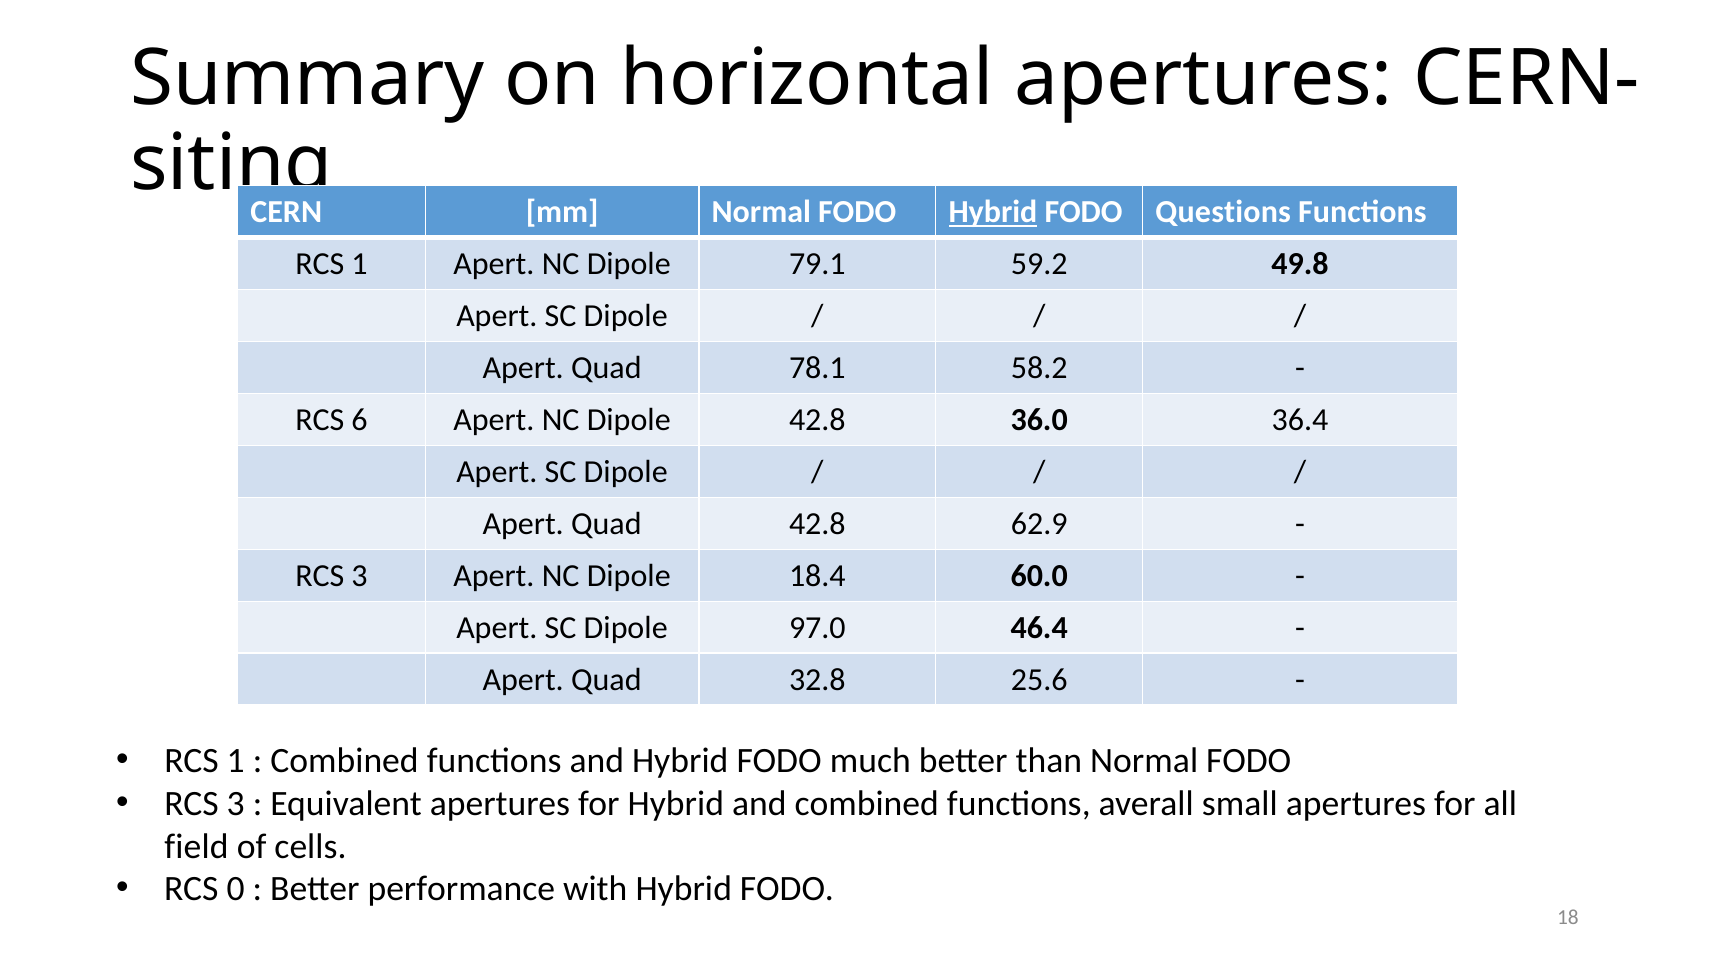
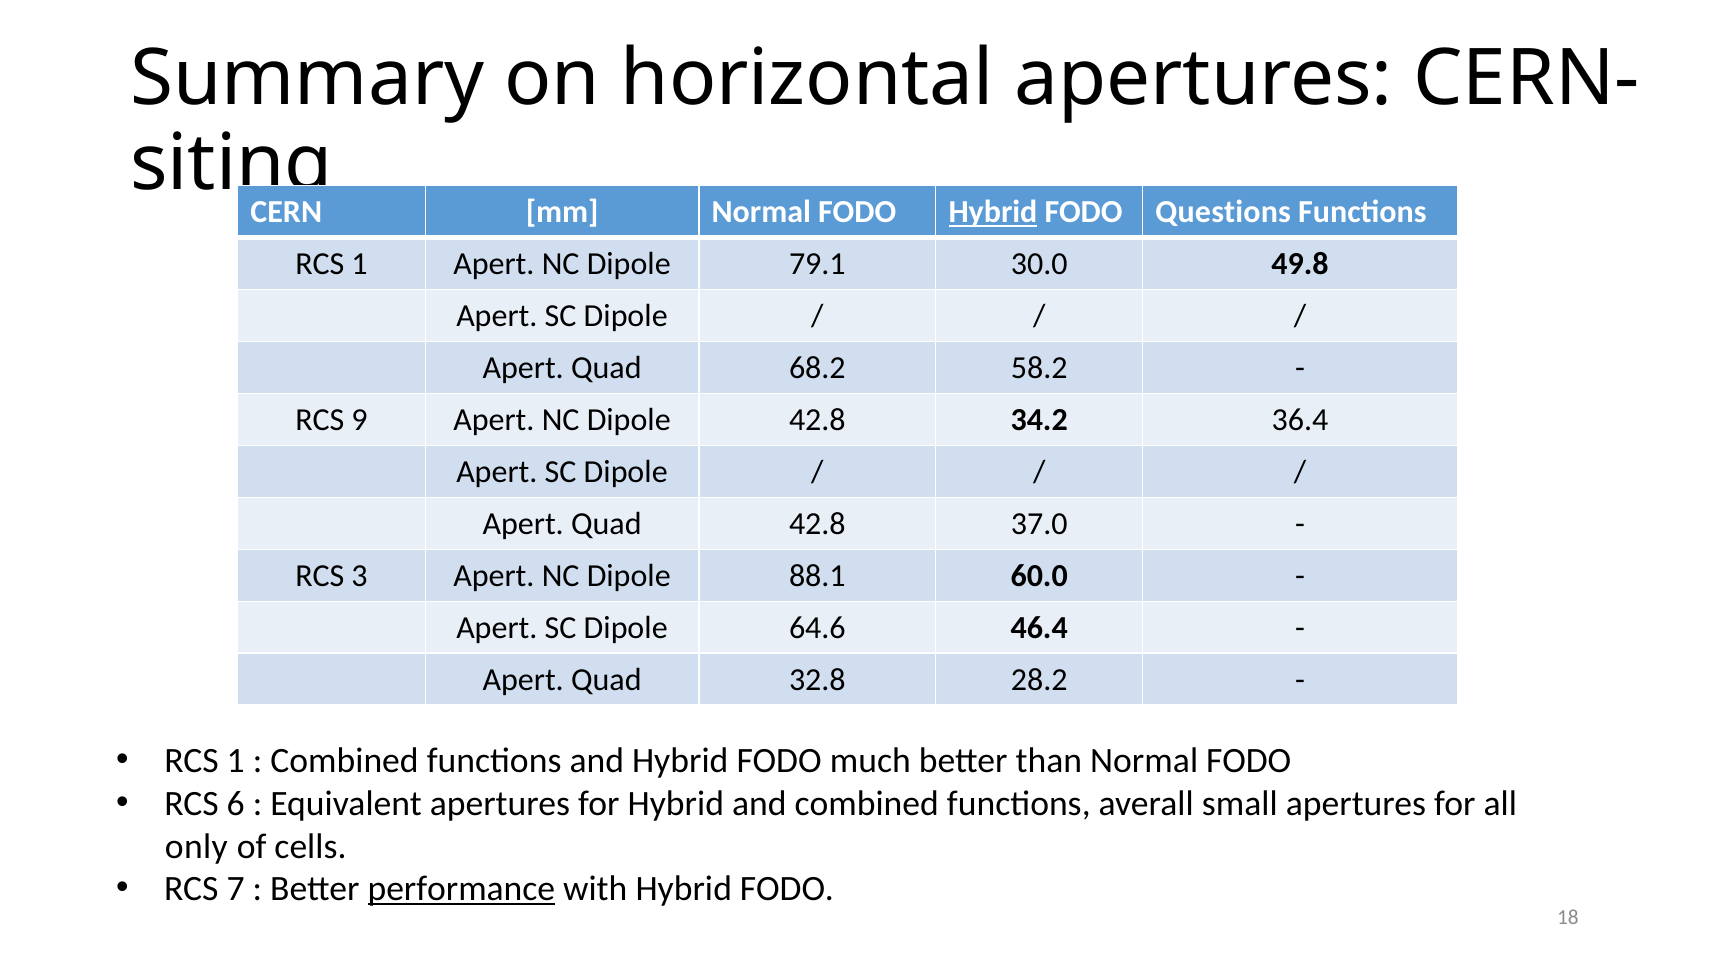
59.2: 59.2 -> 30.0 (1039, 264)
78.1: 78.1 -> 68.2 (817, 368)
6: 6 -> 9 (359, 420)
36.0: 36.0 -> 34.2 (1039, 420)
62.9: 62.9 -> 37.0 (1039, 524)
18.4: 18.4 -> 88.1 (817, 576)
97.0: 97.0 -> 64.6 (817, 628)
25.6: 25.6 -> 28.2 (1039, 680)
3: 3 -> 6 (236, 804)
field: field -> only (196, 847)
0: 0 -> 7 (236, 889)
performance underline: none -> present (461, 889)
